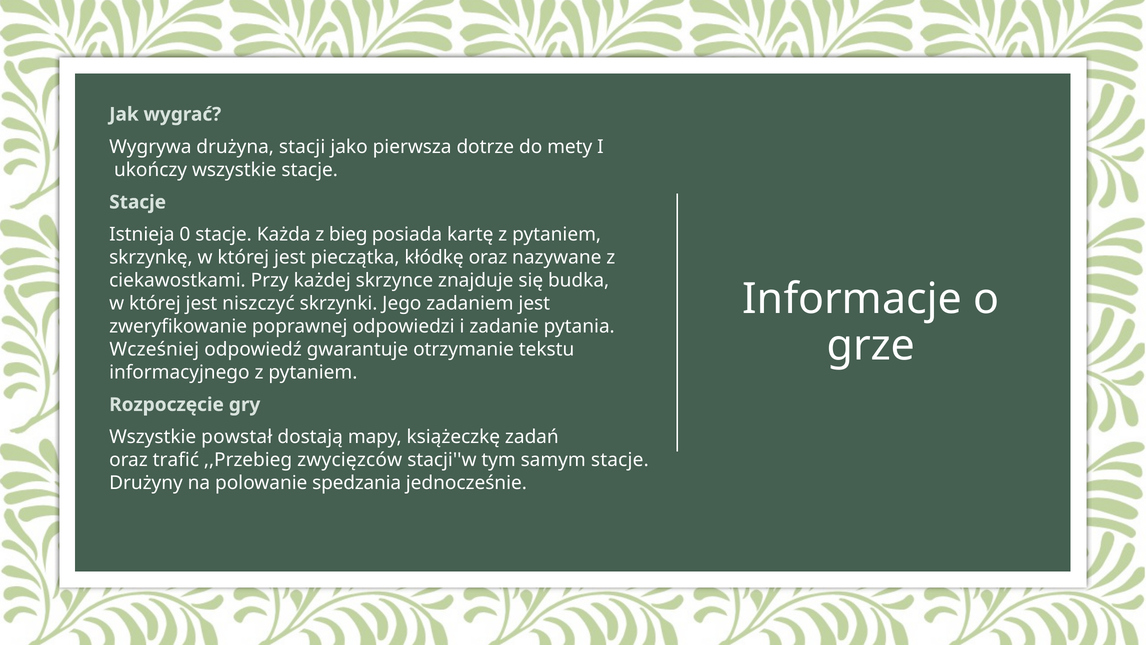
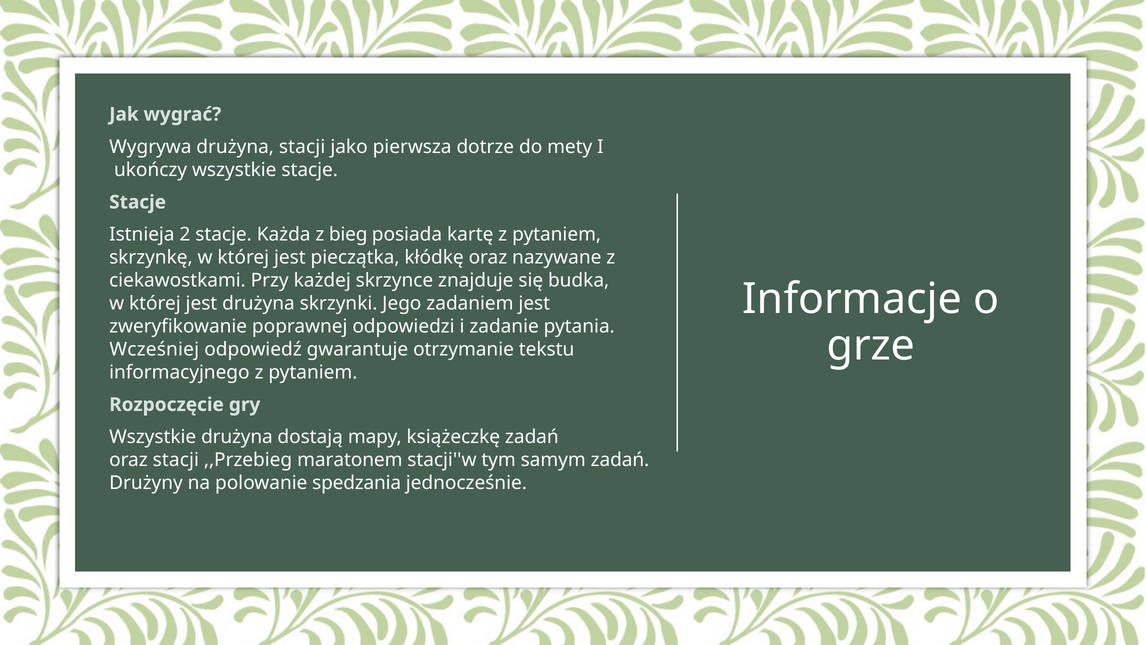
0: 0 -> 2 (185, 235)
jest niszczyć: niszczyć -> drużyna (259, 303)
Wszystkie powstał: powstał -> drużyna (237, 437)
oraz trafić: trafić -> stacji (176, 460)
zwycięzców: zwycięzców -> maratonem (350, 460)
samym stacje: stacje -> zadań (620, 460)
